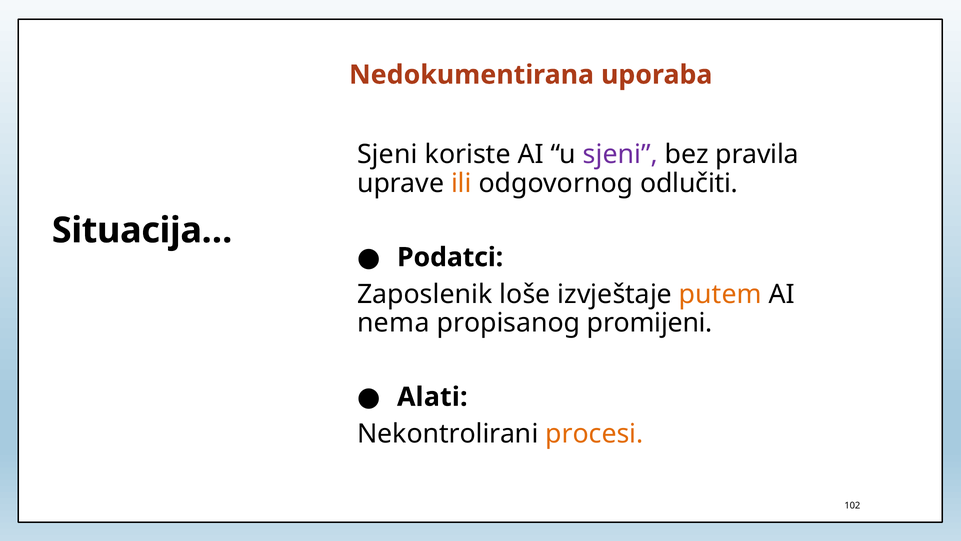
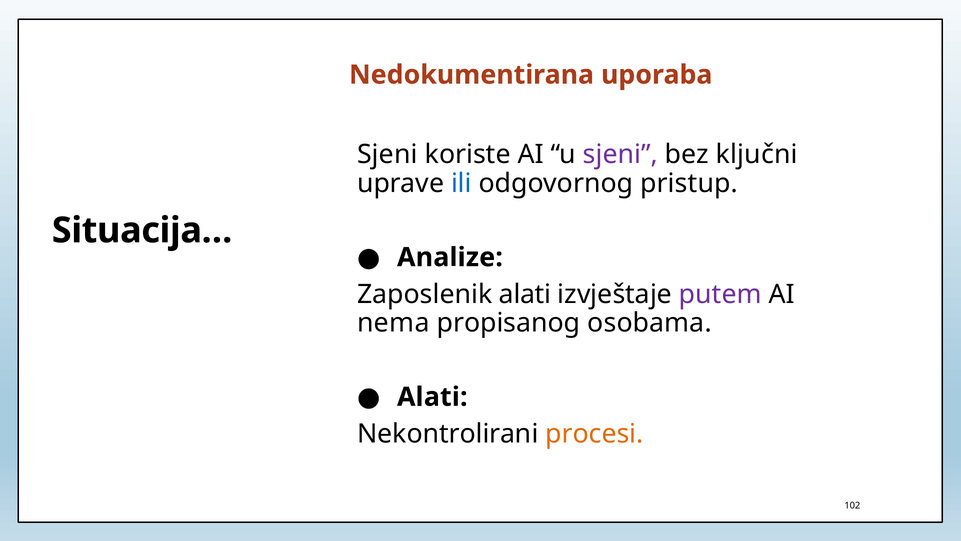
pravila: pravila -> ključni (757, 155)
ili colour: orange -> blue (461, 183)
odlučiti: odlučiti -> pristup (689, 183)
Podatci: Podatci -> Analize (450, 257)
Zaposlenik loše: loše -> alati (525, 294)
putem colour: orange -> purple (720, 294)
promijeni: promijeni -> osobama (650, 323)
